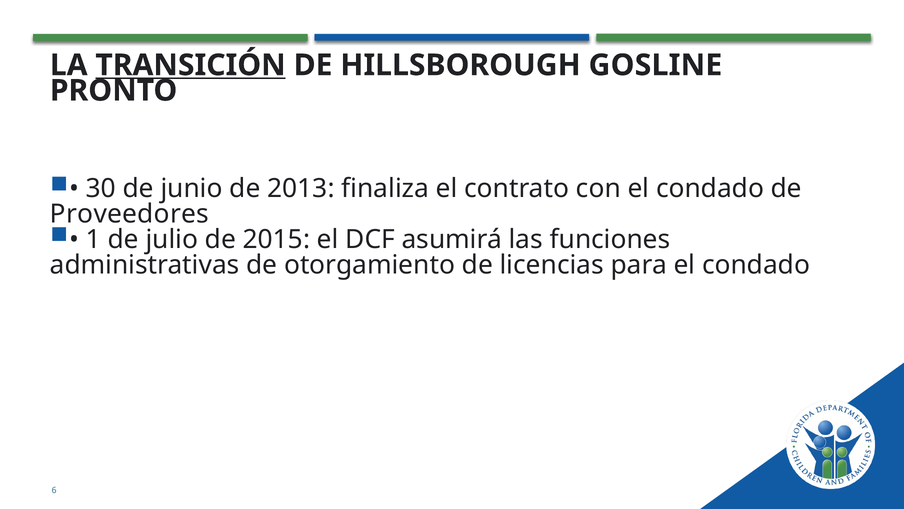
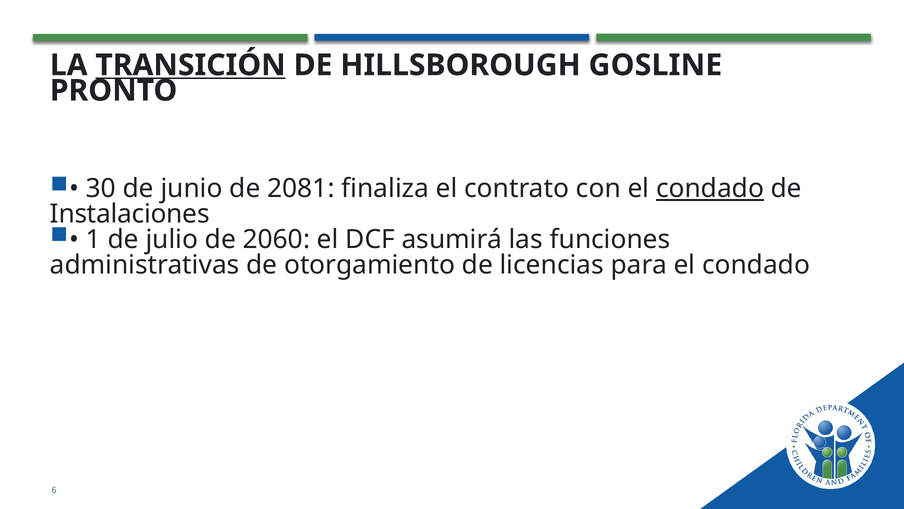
2013: 2013 -> 2081 (301, 188)
condado underline: none -> present (710, 188)
Proveedores: Proveedores -> Instalaciones (130, 214)
2015: 2015 -> 2060 (276, 239)
